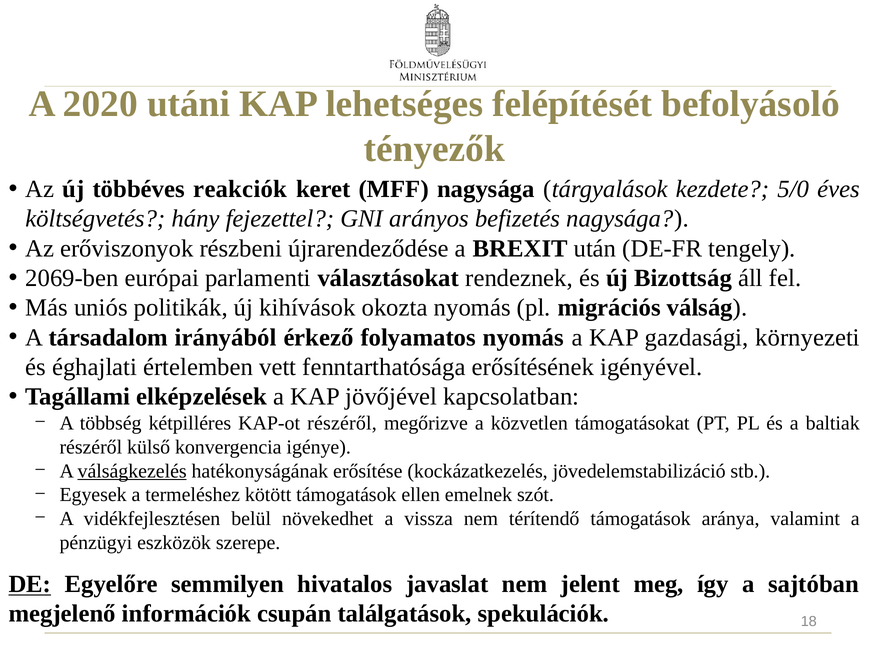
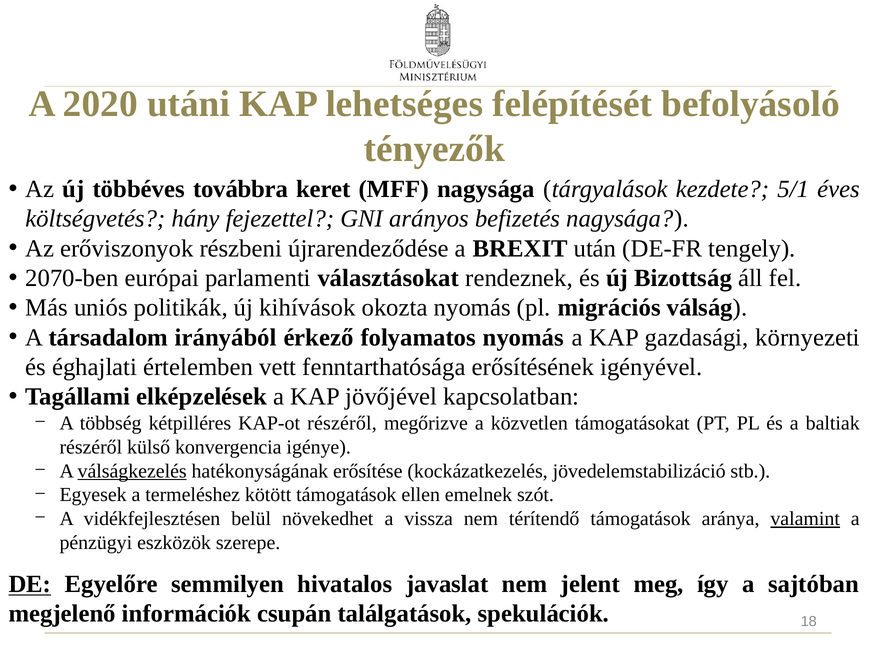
reakciók: reakciók -> továbbra (241, 189)
5/0: 5/0 -> 5/1 (793, 189)
2069-ben: 2069-ben -> 2070-ben (72, 278)
valamint underline: none -> present (805, 519)
